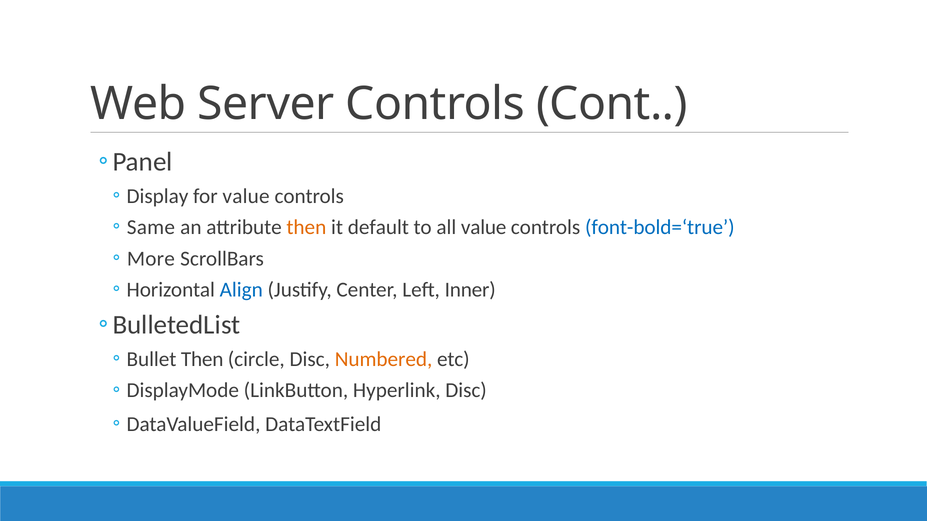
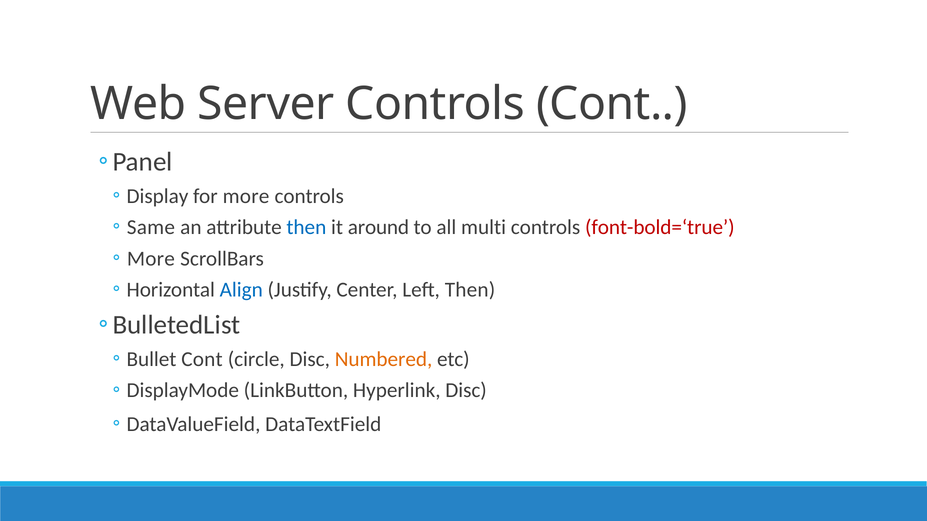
for value: value -> more (246, 196)
then colour: orange -> blue (306, 227)
default: default -> around (378, 227)
all value: value -> multi (484, 227)
font-bold=‘true colour: blue -> red (660, 227)
Left Inner: Inner -> Then (470, 290)
Bullet Then: Then -> Cont (202, 359)
